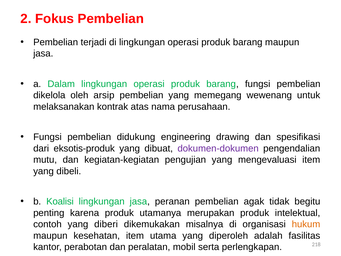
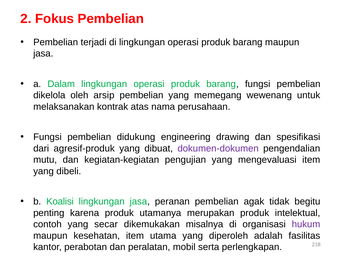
eksotis-produk: eksotis-produk -> agresif-produk (84, 148)
diberi: diberi -> secar (106, 224)
hukum colour: orange -> purple (306, 224)
